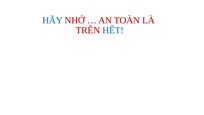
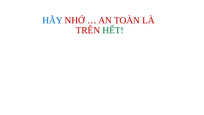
HẾT colour: blue -> green (113, 30)
